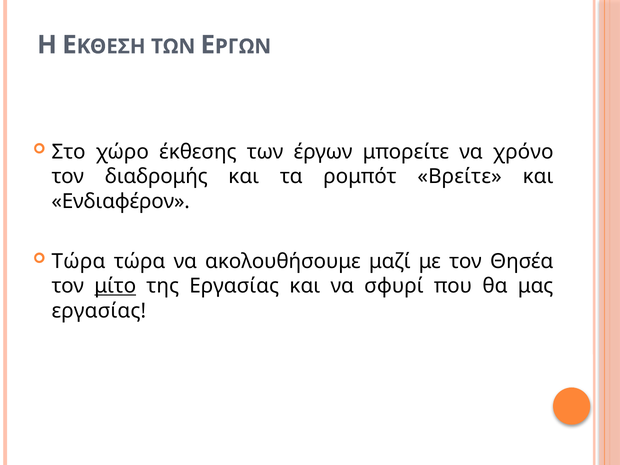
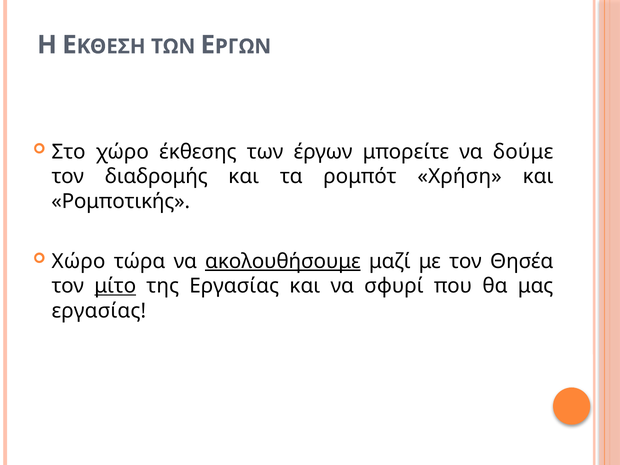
χρόνο: χρόνο -> δούμε (523, 152)
Βρείτε: Βρείτε -> Χρήση (460, 177)
Ενδιαφέρον: Ενδιαφέρον -> Ρομποτικής (121, 201)
Τώρα: Τώρα -> Χώρο (78, 261)
ακολουθήσουμε underline: none -> present (283, 261)
